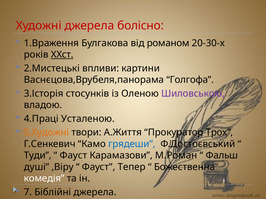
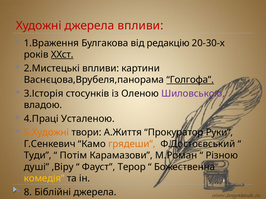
джерела болісно: болісно -> впливи (140, 26)
романом: романом -> редакцію (168, 43)
Голгофа underline: none -> present (190, 80)
Трох: Трох -> Руки (219, 133)
грядеши colour: blue -> orange (132, 144)
Фауст: Фауст -> Потім (73, 156)
Фальш: Фальш -> Різною (222, 156)
Тепер: Тепер -> Терор (132, 167)
комедія colour: white -> yellow (44, 179)
7: 7 -> 8 (28, 193)
